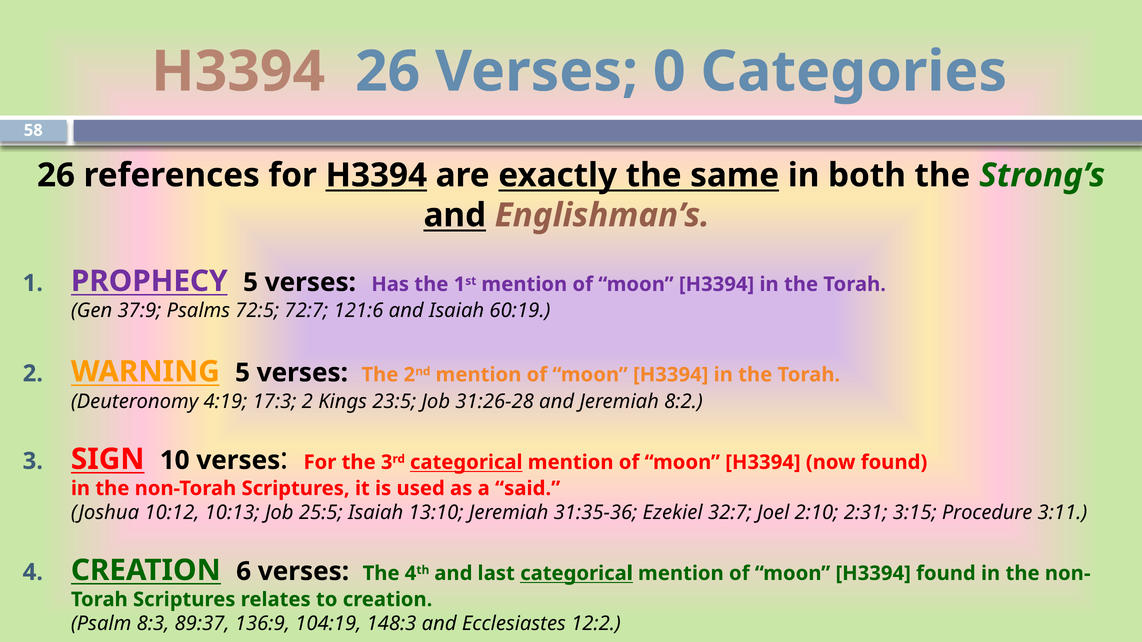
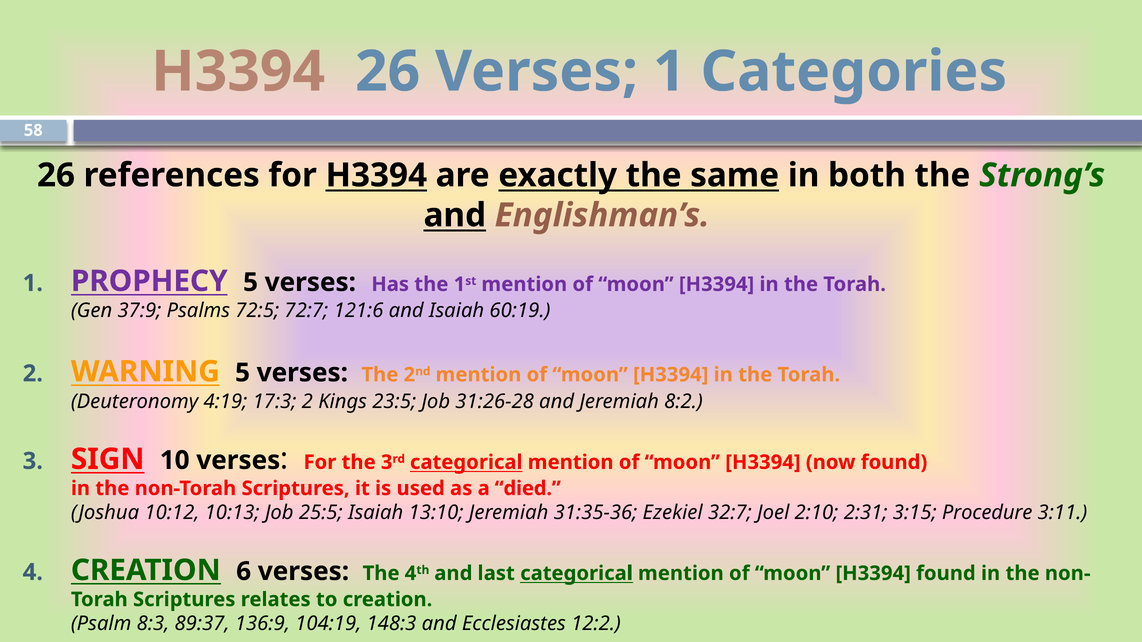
Verses 0: 0 -> 1 (669, 72)
said: said -> died (528, 489)
